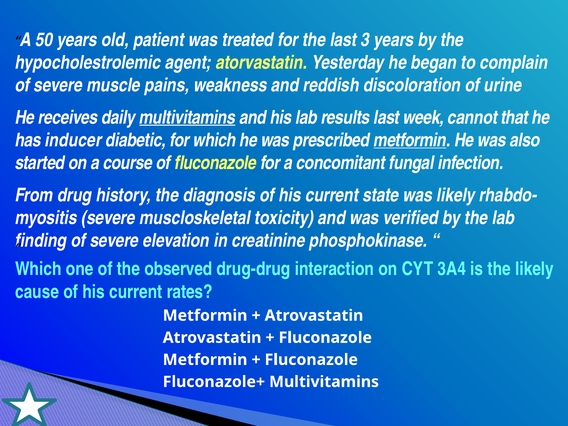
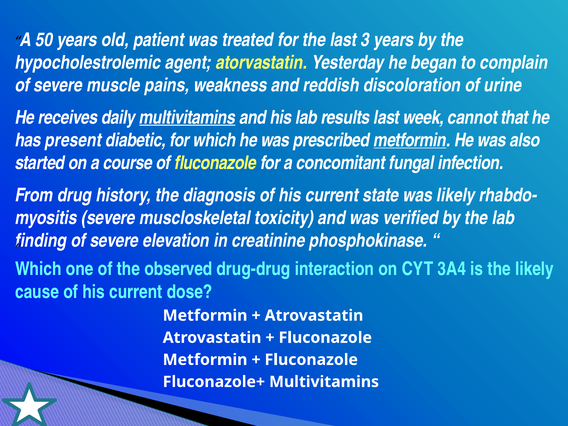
inducer: inducer -> present (73, 140)
rates: rates -> dose (190, 292)
